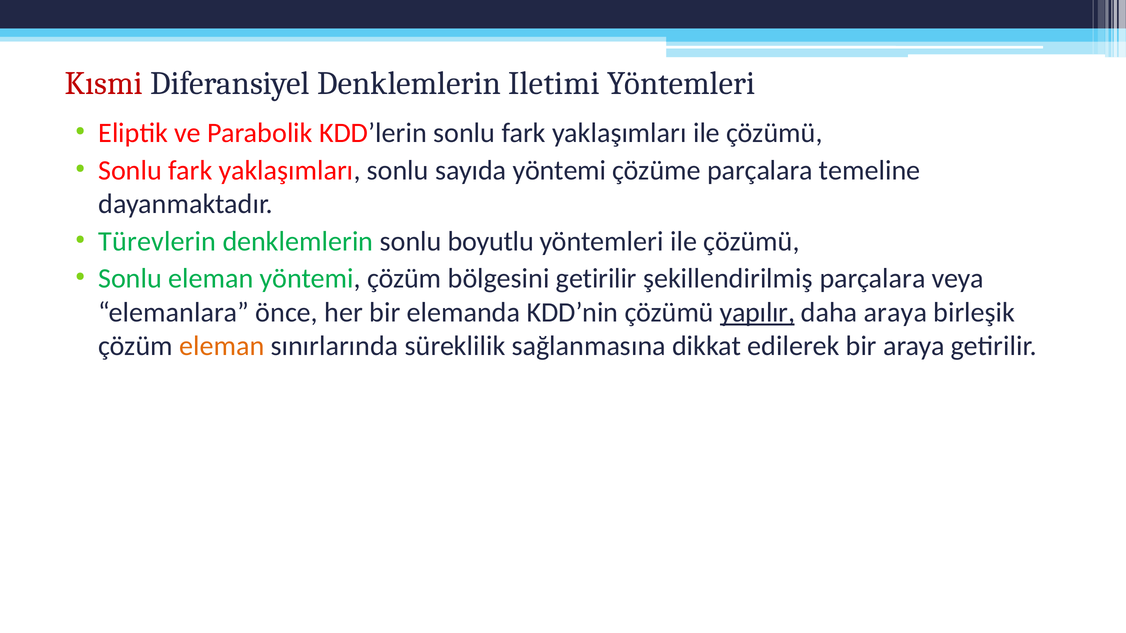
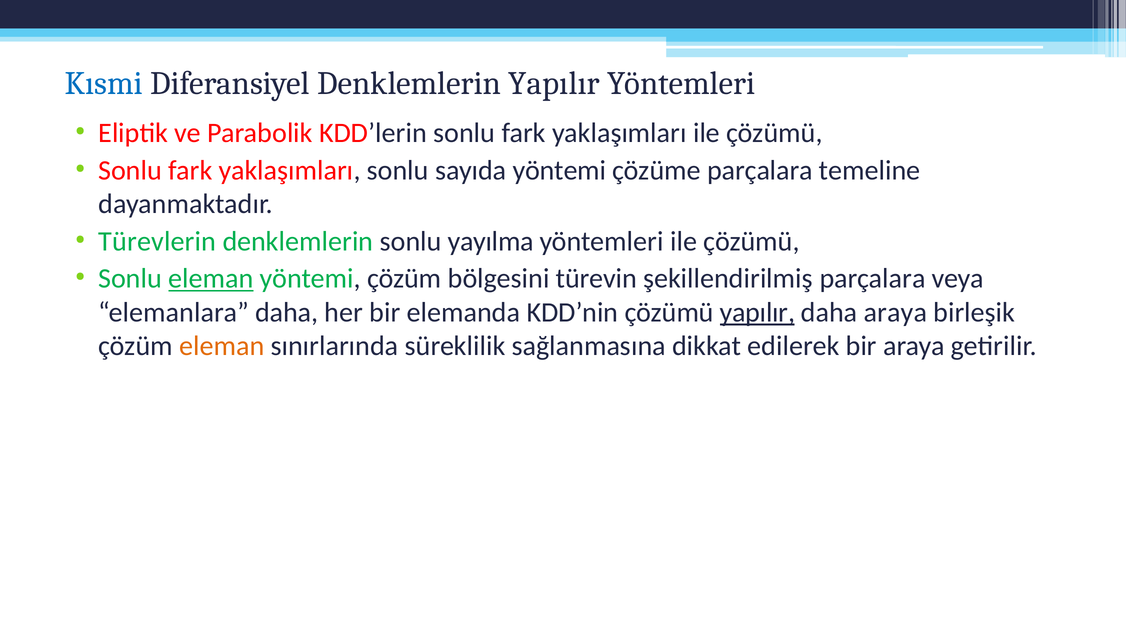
Kısmi colour: red -> blue (104, 83)
Denklemlerin Iletimi: Iletimi -> Yapılır (554, 83)
boyutlu: boyutlu -> yayılma (491, 241)
eleman underline: none -> present (211, 279)
bölgesini getirilir: getirilir -> türevin (596, 279)
elemanlara önce: önce -> daha (287, 313)
